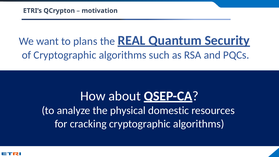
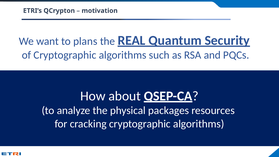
domestic: domestic -> packages (169, 110)
